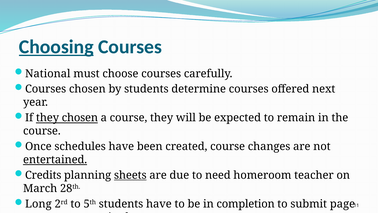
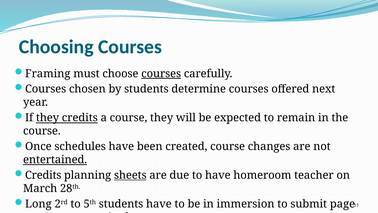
Choosing underline: present -> none (56, 47)
National: National -> Framing (48, 73)
courses underline: none -> present (161, 73)
they chosen: chosen -> credits (80, 118)
to need: need -> have (218, 175)
completion: completion -> immersion (246, 204)
